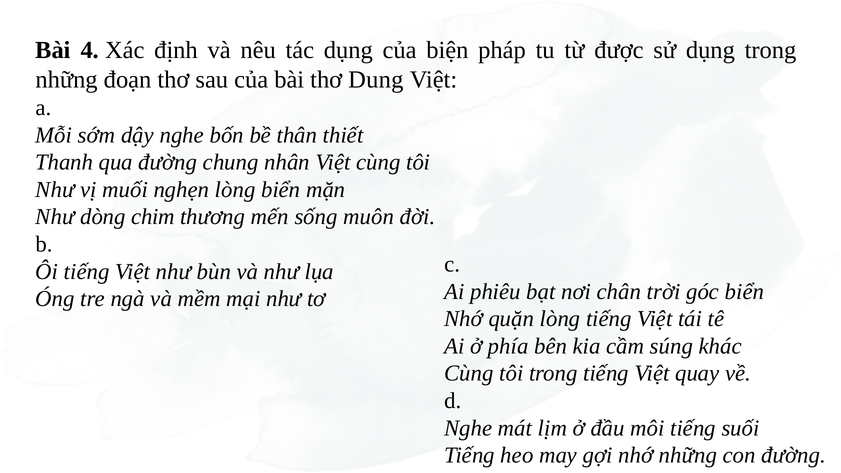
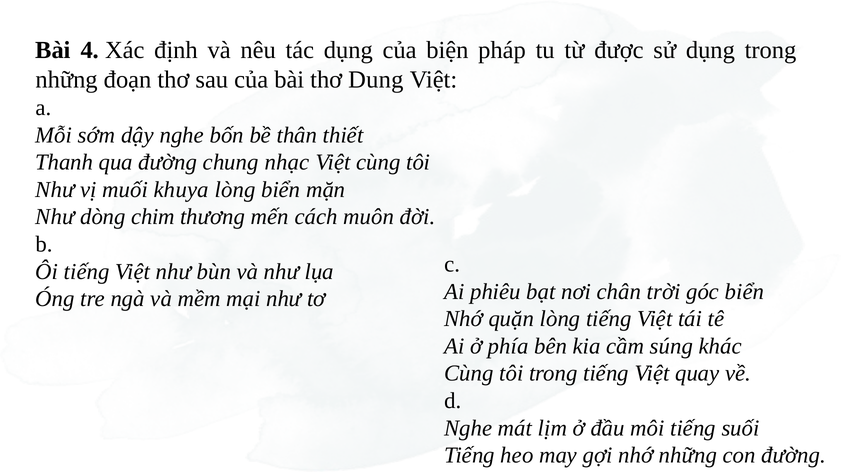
nhân: nhân -> nhạc (287, 162)
nghẹn: nghẹn -> khuya (181, 190)
sống: sống -> cách (316, 217)
